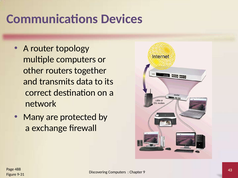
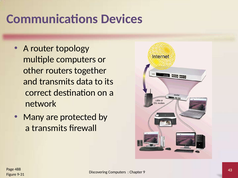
a exchange: exchange -> transmits (49, 128)
